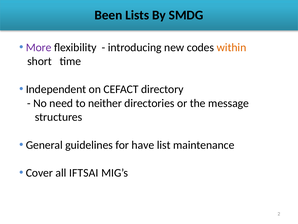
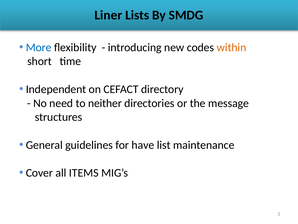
Been: Been -> Liner (108, 15)
More colour: purple -> blue (39, 47)
IFTSAI: IFTSAI -> ITEMS (84, 173)
